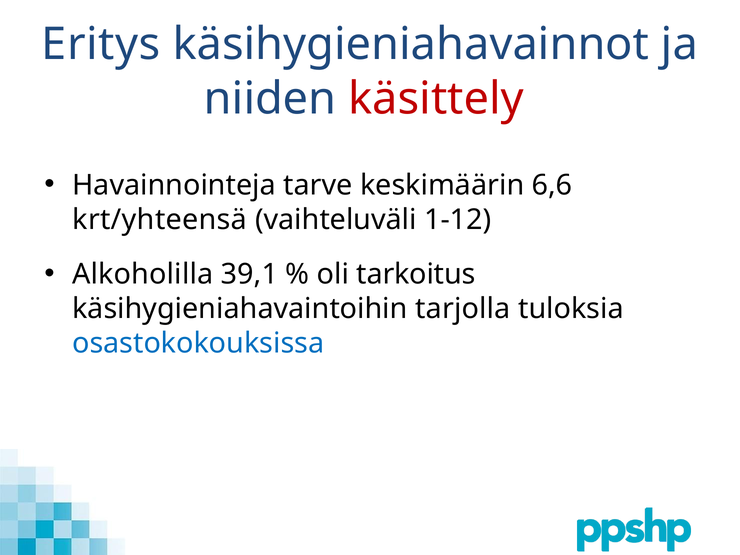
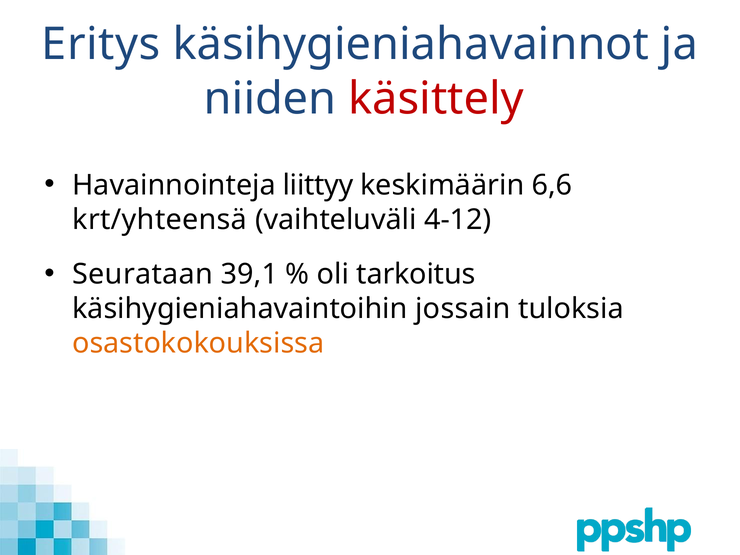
tarve: tarve -> liittyy (318, 185)
1-12: 1-12 -> 4-12 (458, 220)
Alkoholilla: Alkoholilla -> Seurataan (143, 274)
tarjolla: tarjolla -> jossain (463, 309)
osastokokouksissa colour: blue -> orange (198, 343)
